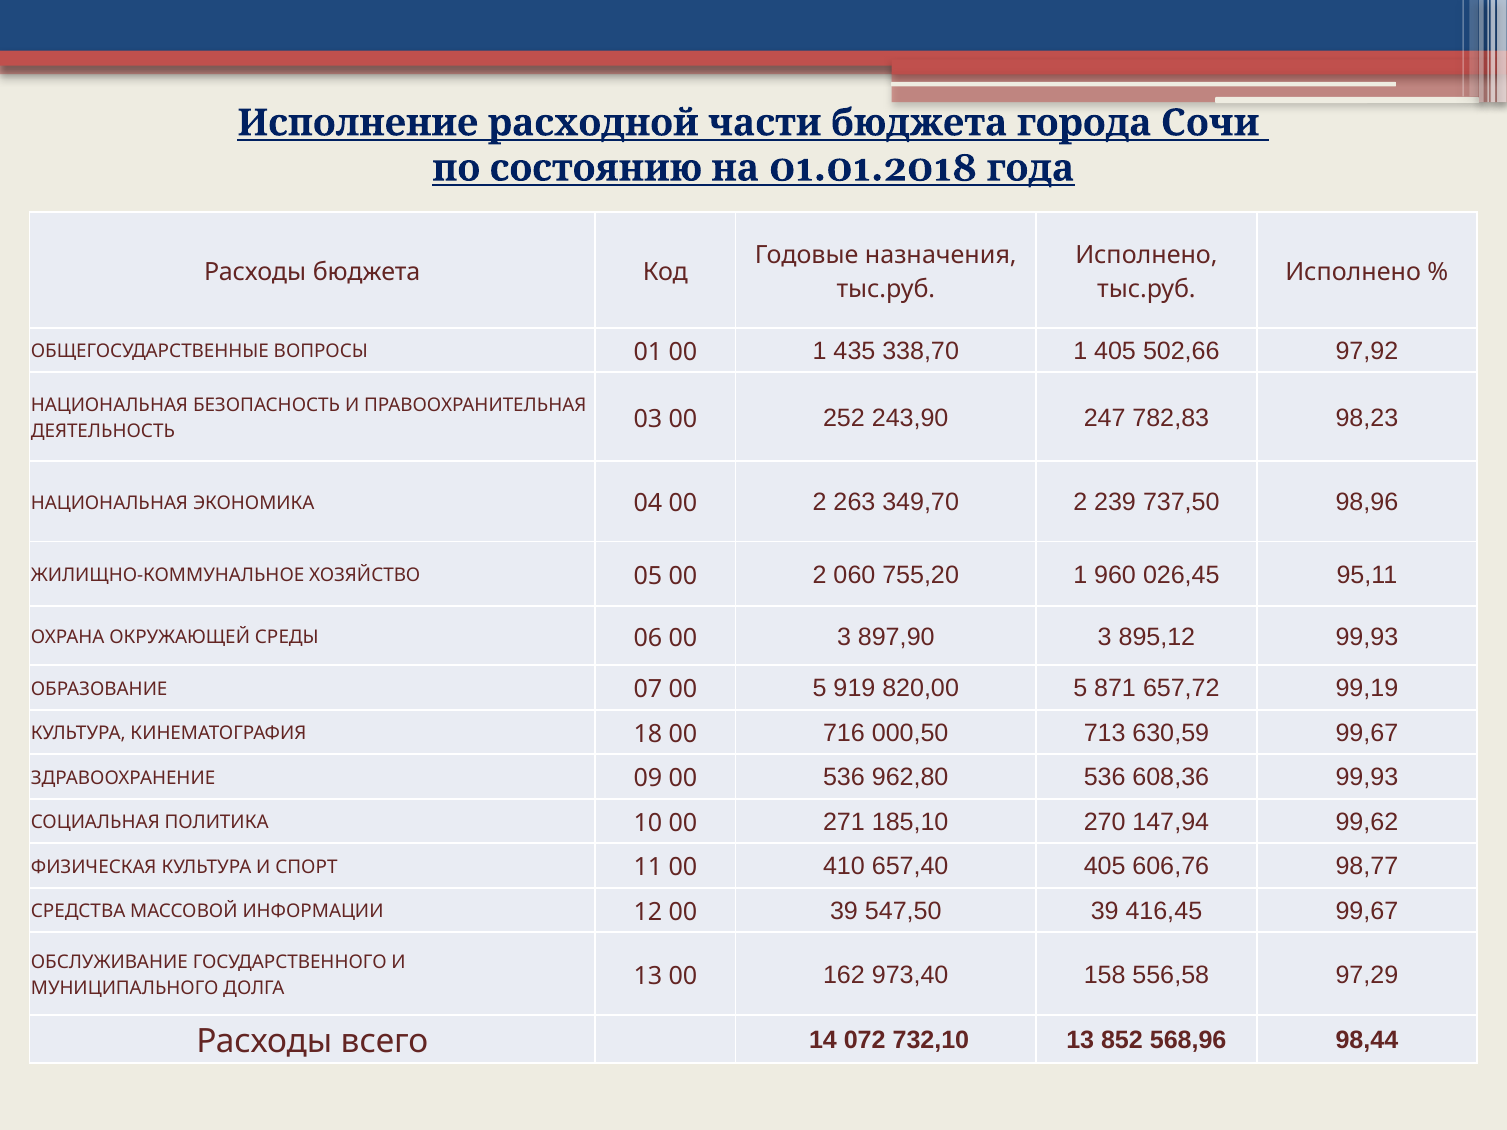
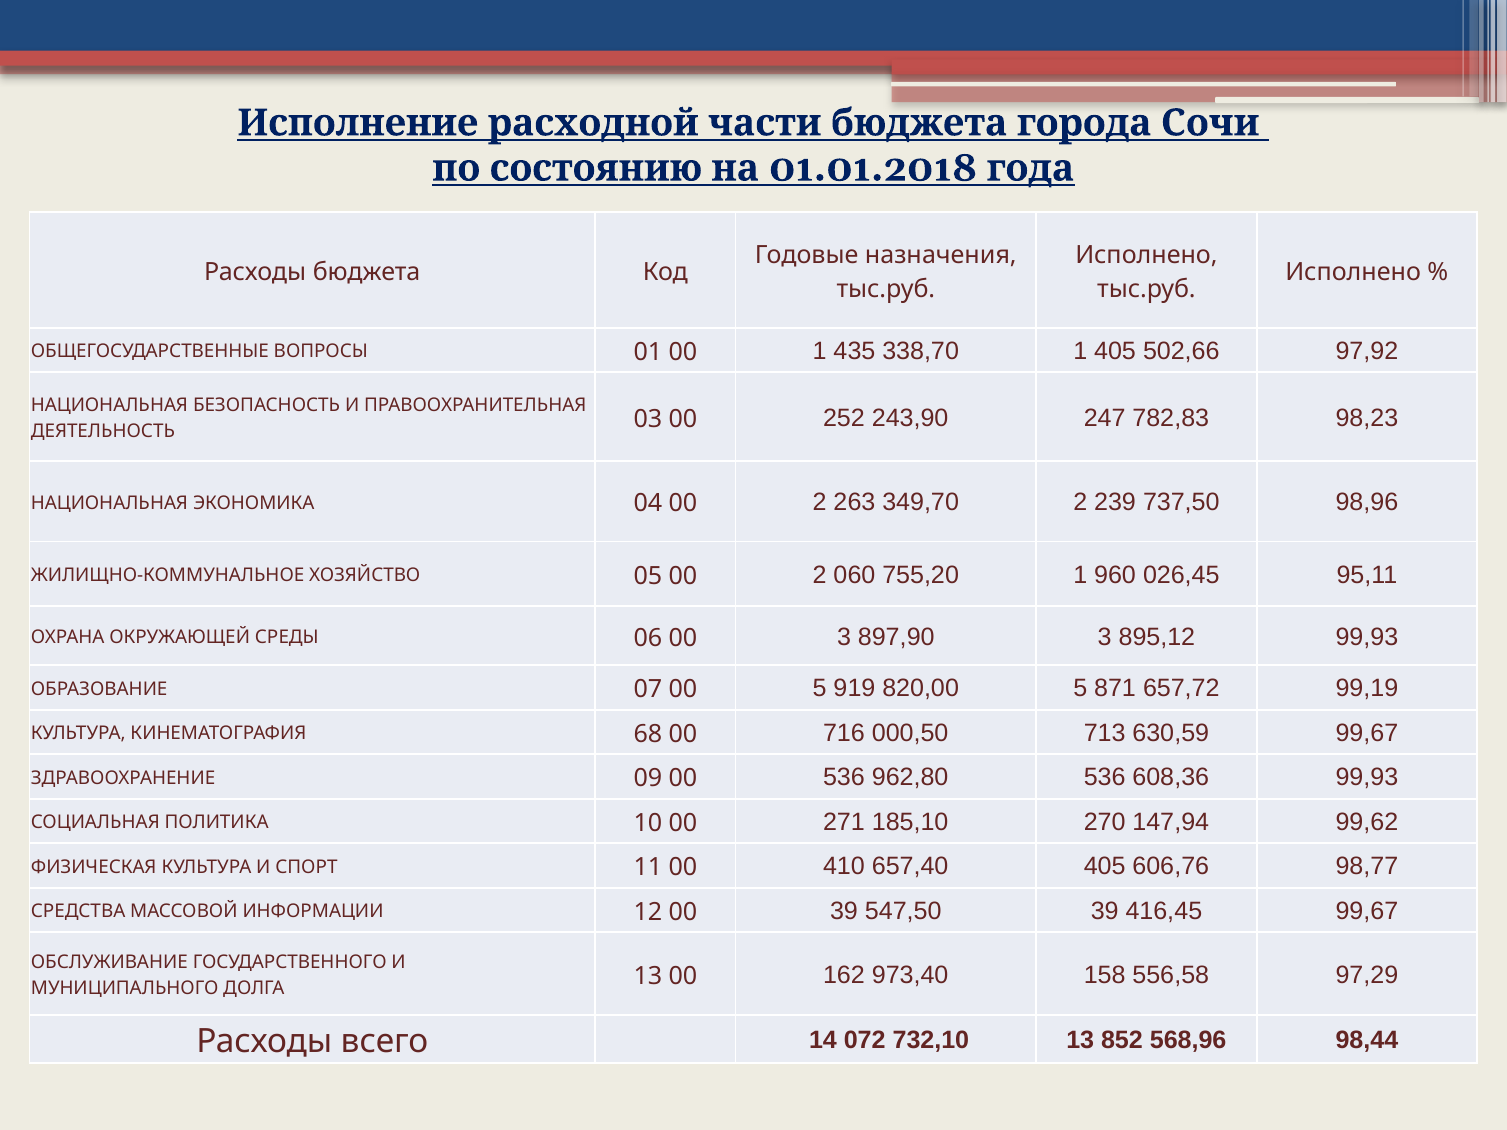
18: 18 -> 68 (648, 734)
